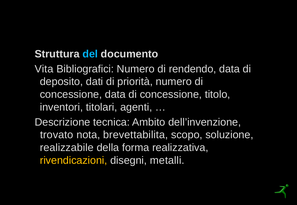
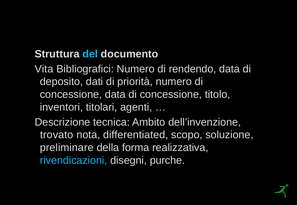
brevettabilita: brevettabilita -> differentiated (136, 135)
realizzabile: realizzabile -> preliminare (67, 148)
rivendicazioni colour: yellow -> light blue (74, 161)
metalli: metalli -> purche (167, 161)
